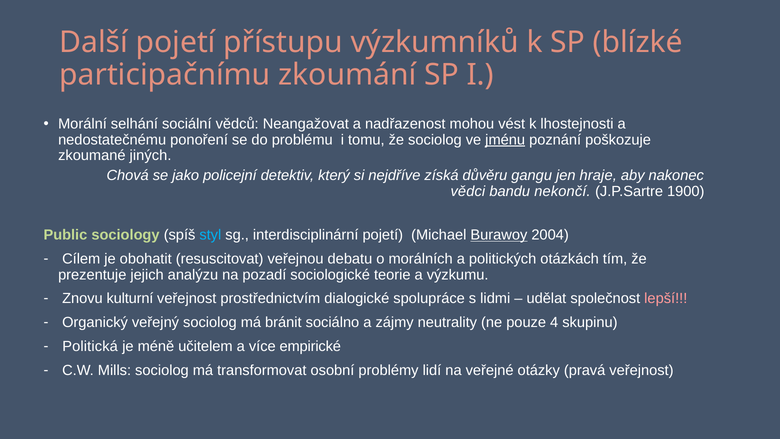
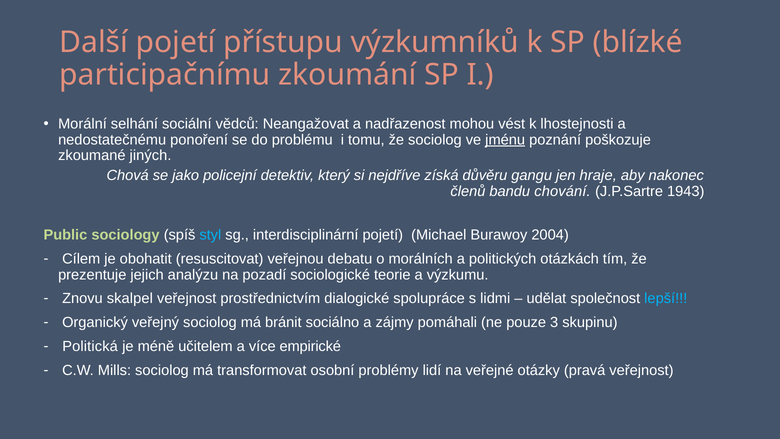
vědci: vědci -> členů (468, 191)
nekončí: nekončí -> chování (562, 191)
1900: 1900 -> 1943 (686, 191)
Burawoy underline: present -> none (499, 235)
kulturní: kulturní -> skalpel (130, 298)
lepší colour: pink -> light blue (666, 298)
neutrality: neutrality -> pomáhali (447, 322)
4: 4 -> 3 (554, 322)
